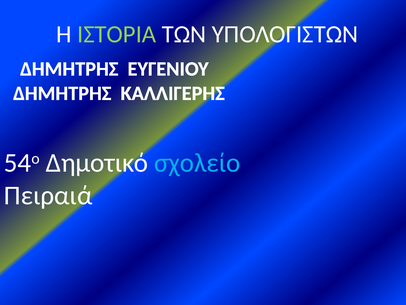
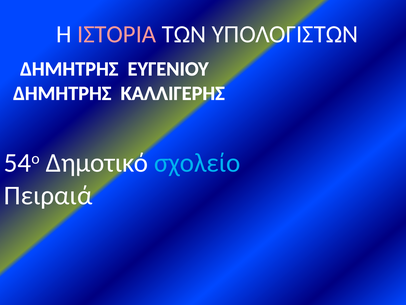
ΙΣΤΟΡΙΑ colour: light green -> pink (117, 34)
